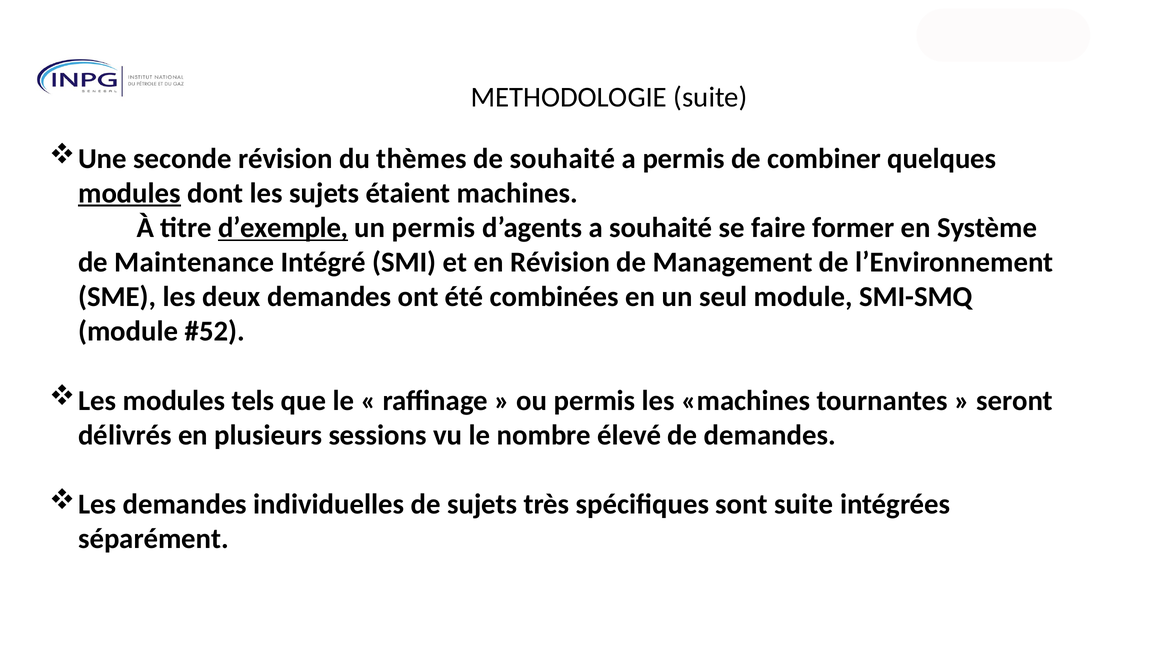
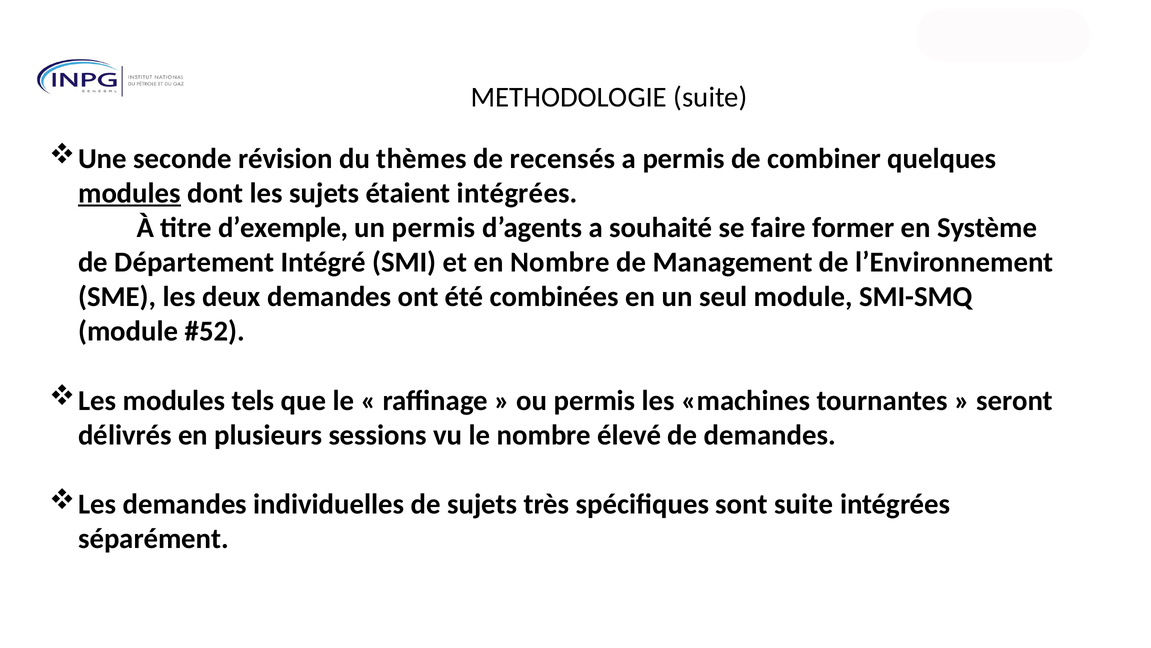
de souhaité: souhaité -> recensés (562, 159)
étaient machines: machines -> intégrées (517, 193)
d’exemple underline: present -> none (283, 228)
Maintenance: Maintenance -> Département (194, 262)
en Révision: Révision -> Nombre (560, 262)
